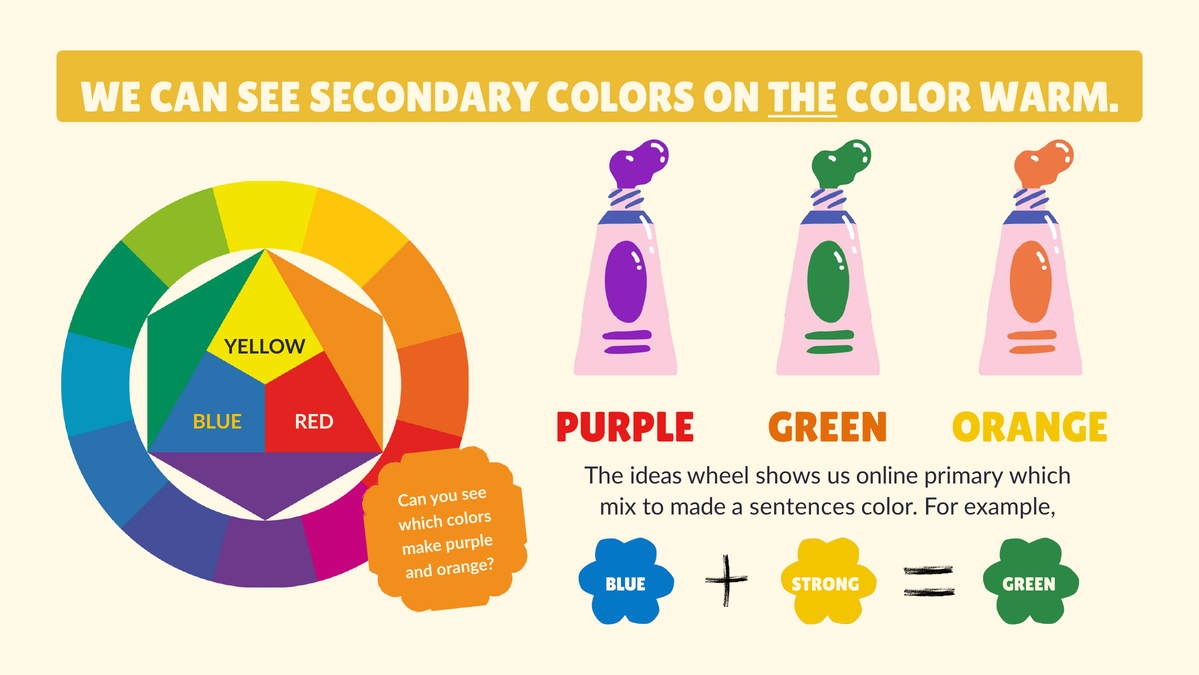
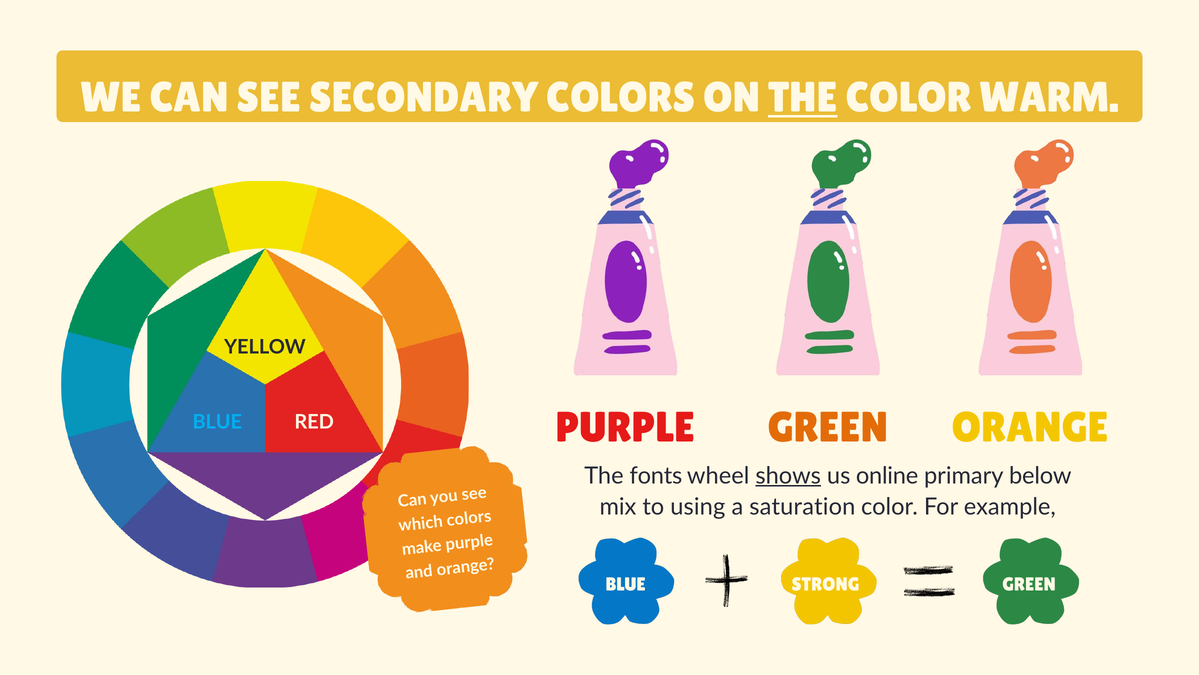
BLUE colour: yellow -> light blue (217, 422)
ideas: ideas -> fonts (656, 475)
shows underline: none -> present (788, 475)
primary which: which -> below (1040, 475)
made: made -> using (698, 507)
sentences: sentences -> saturation (802, 507)
